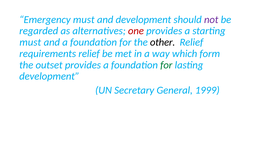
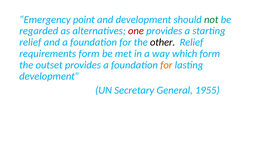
Emergency must: must -> point (84, 20)
not colour: purple -> green (211, 20)
must: must -> relief (30, 42)
requirements relief: relief -> form (89, 54)
for colour: green -> orange (166, 65)
1999: 1999 -> 1955 (207, 90)
